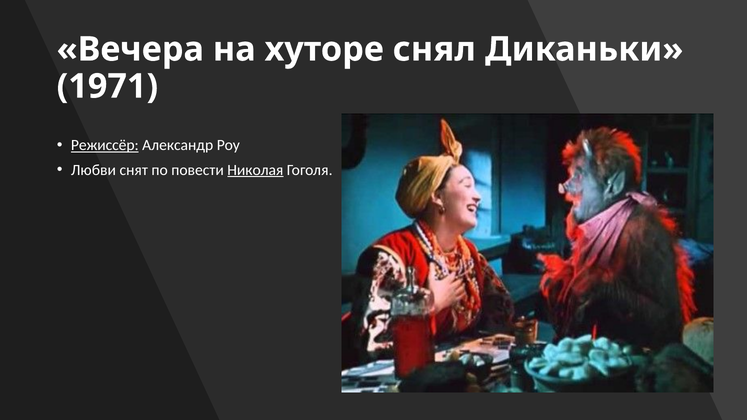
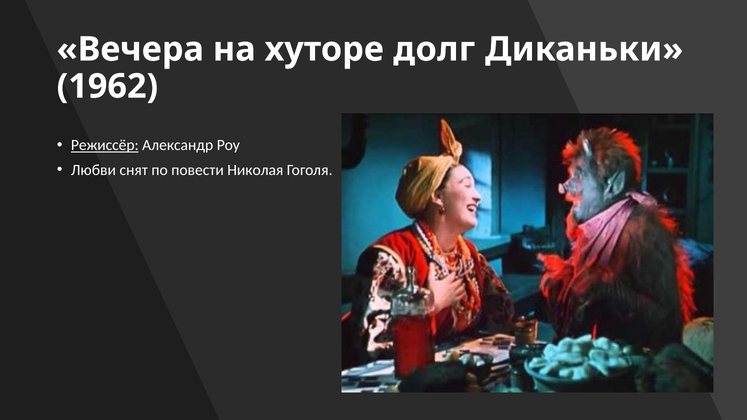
снял: снял -> долг (434, 49)
1971: 1971 -> 1962 (107, 86)
Николая underline: present -> none (255, 170)
